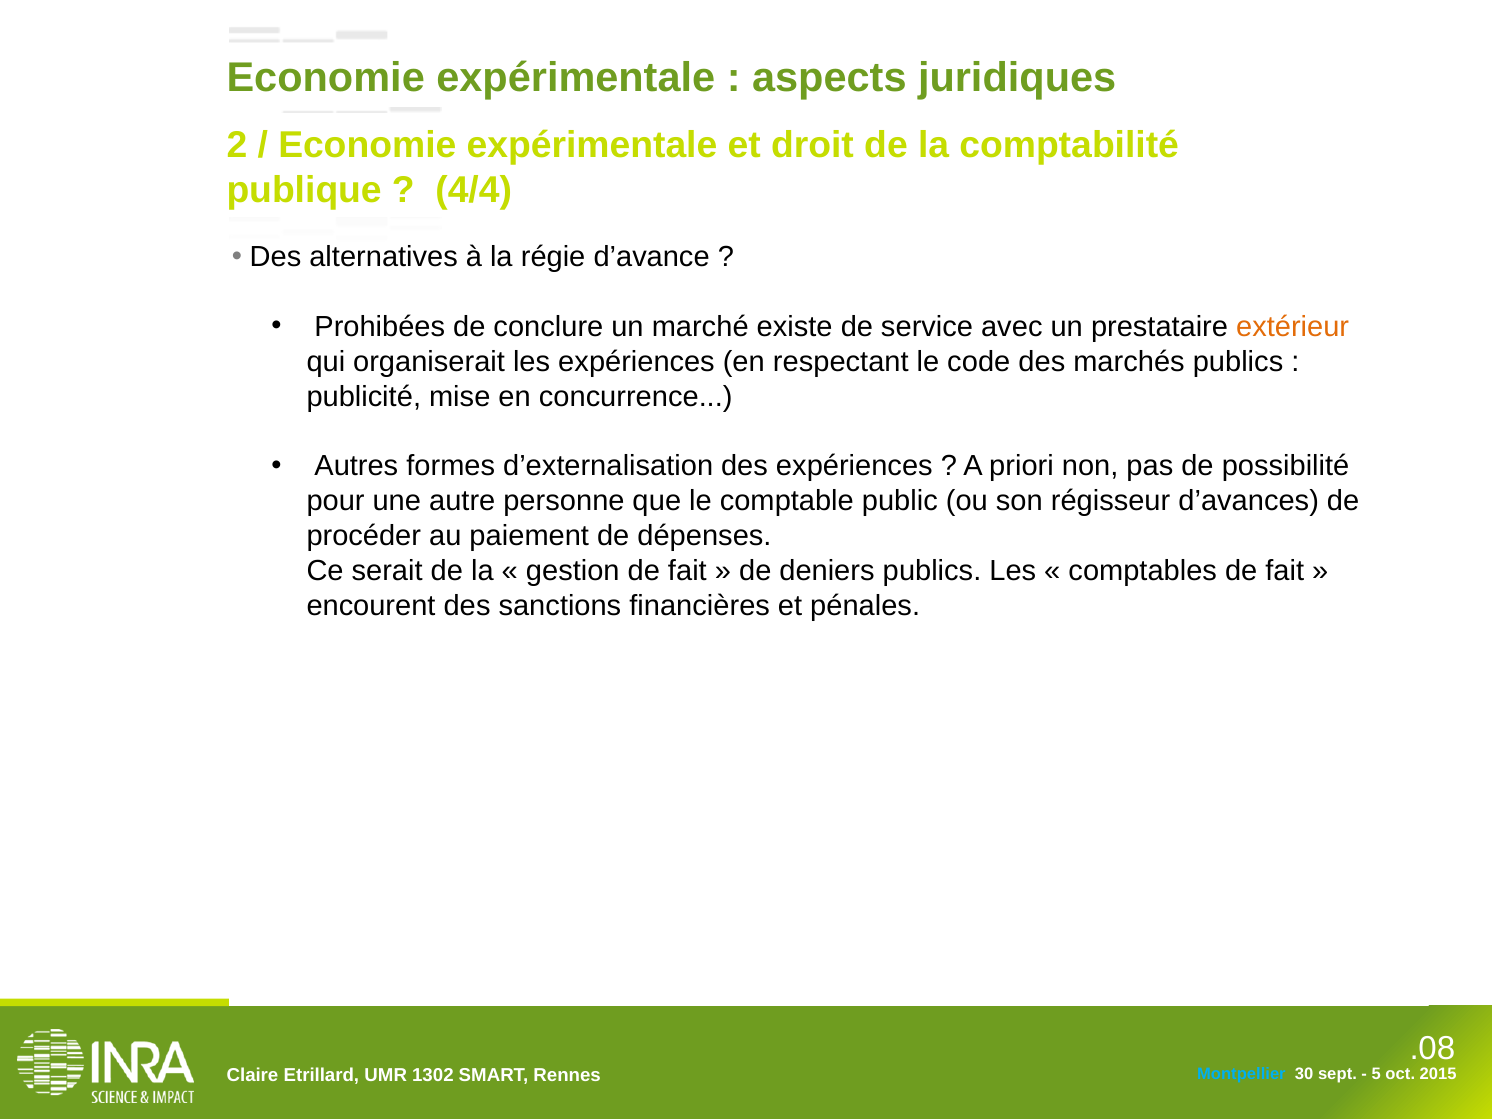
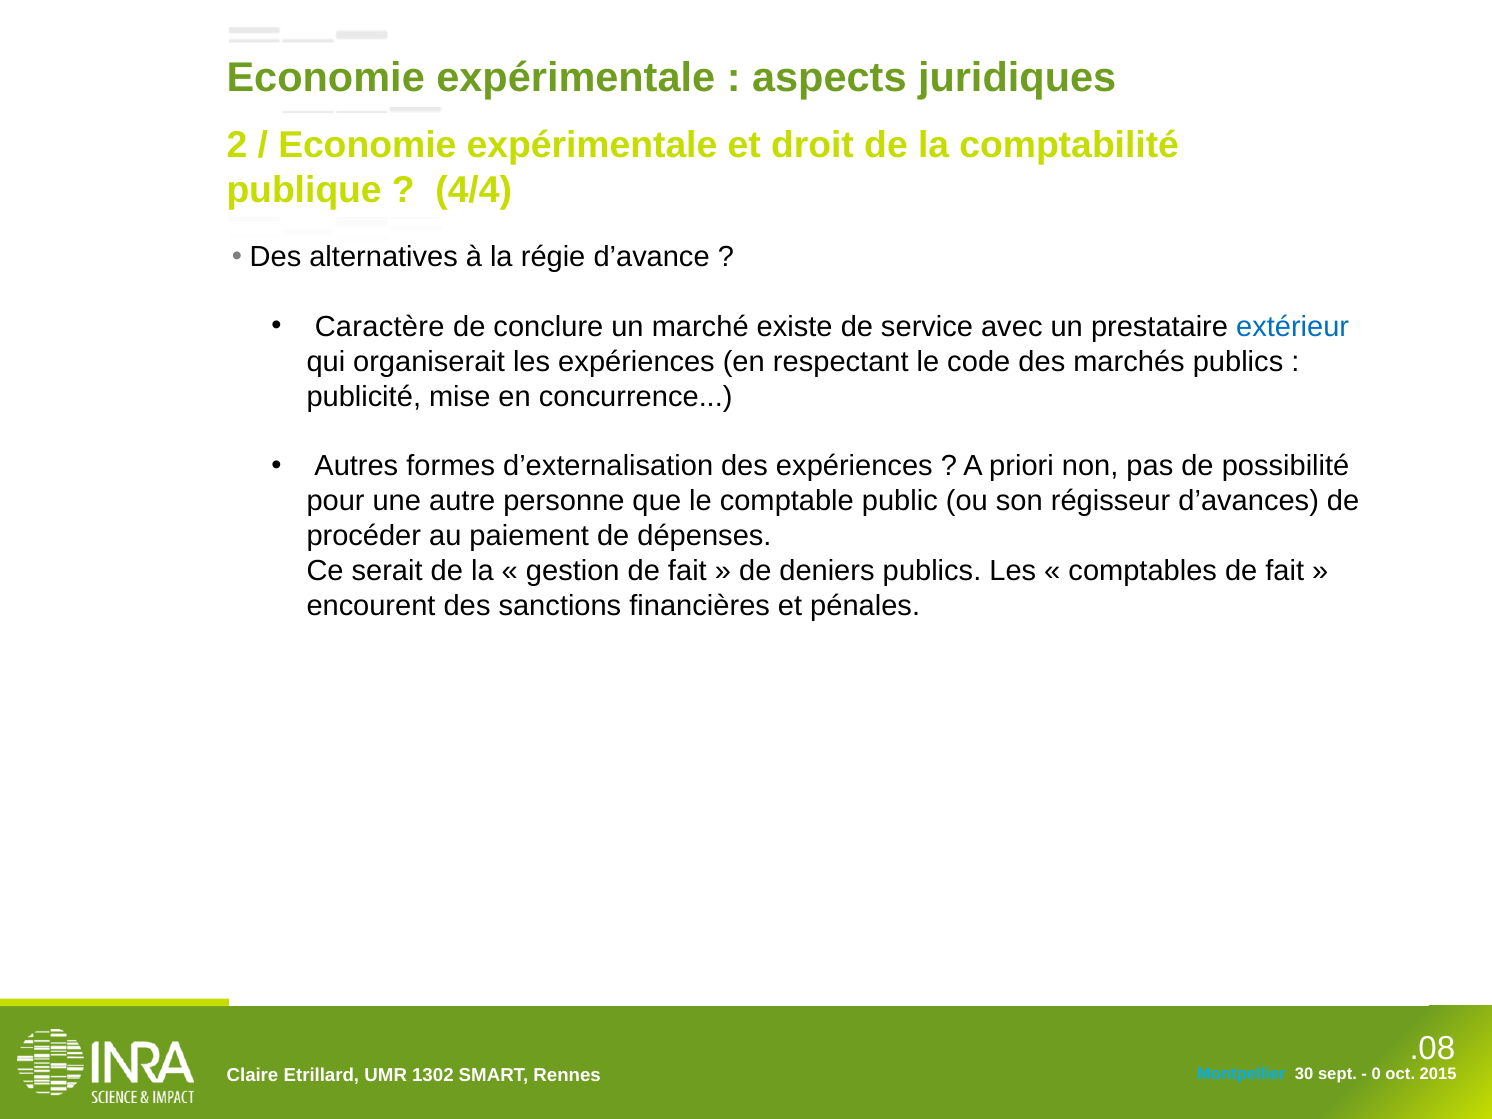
Prohibées: Prohibées -> Caractère (380, 327)
extérieur colour: orange -> blue (1293, 327)
5: 5 -> 0 (1376, 1074)
